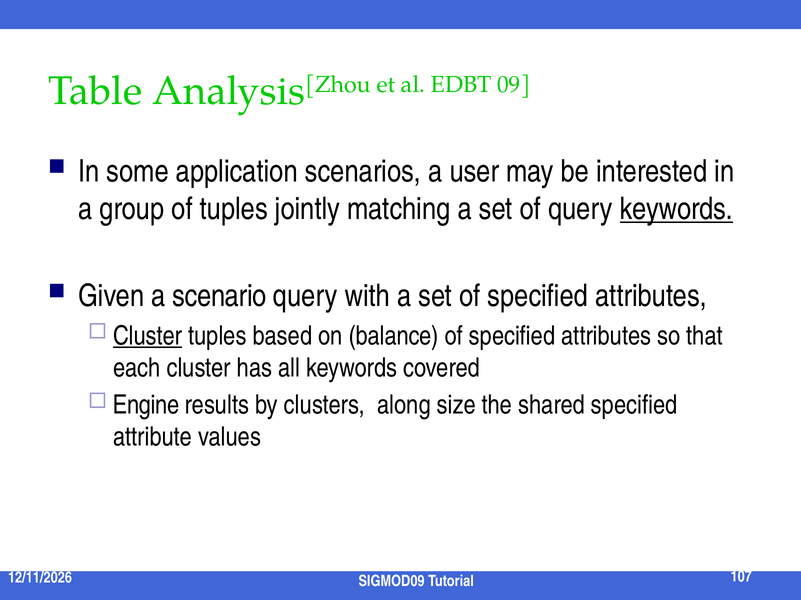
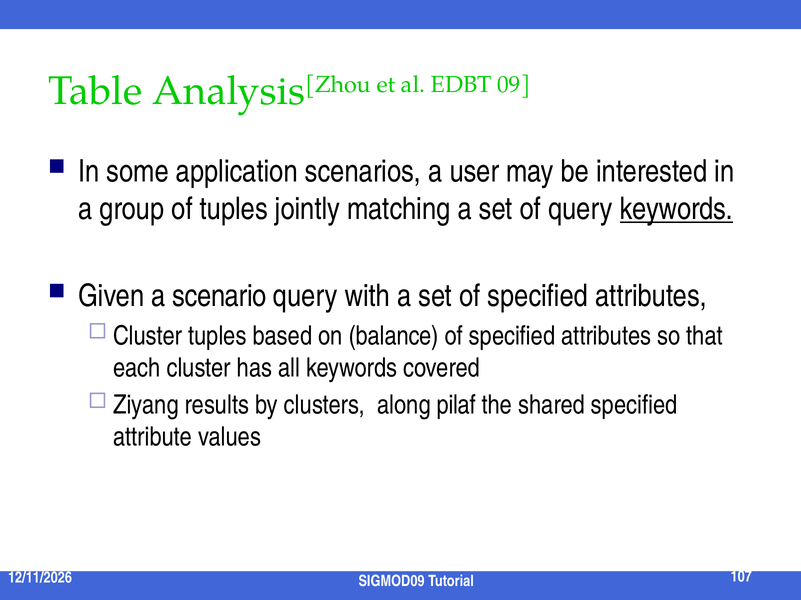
Cluster underline: present -> none (148, 336)
Engine: Engine -> Ziyang (146, 406)
size: size -> pilaf (456, 406)
